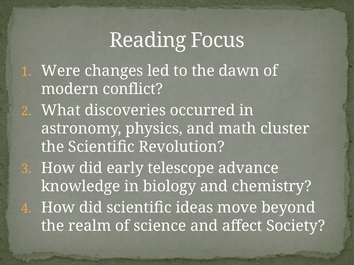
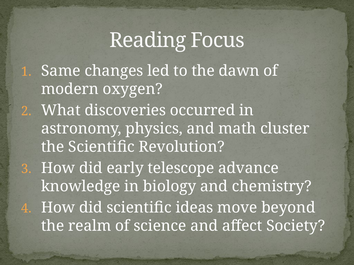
Were: Were -> Same (61, 71)
conflict: conflict -> oxygen (133, 89)
